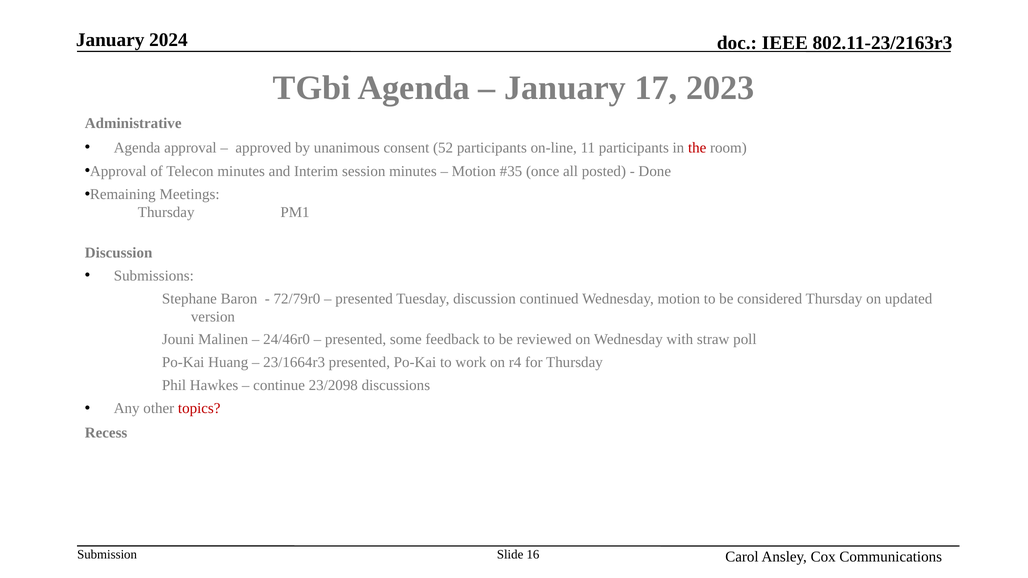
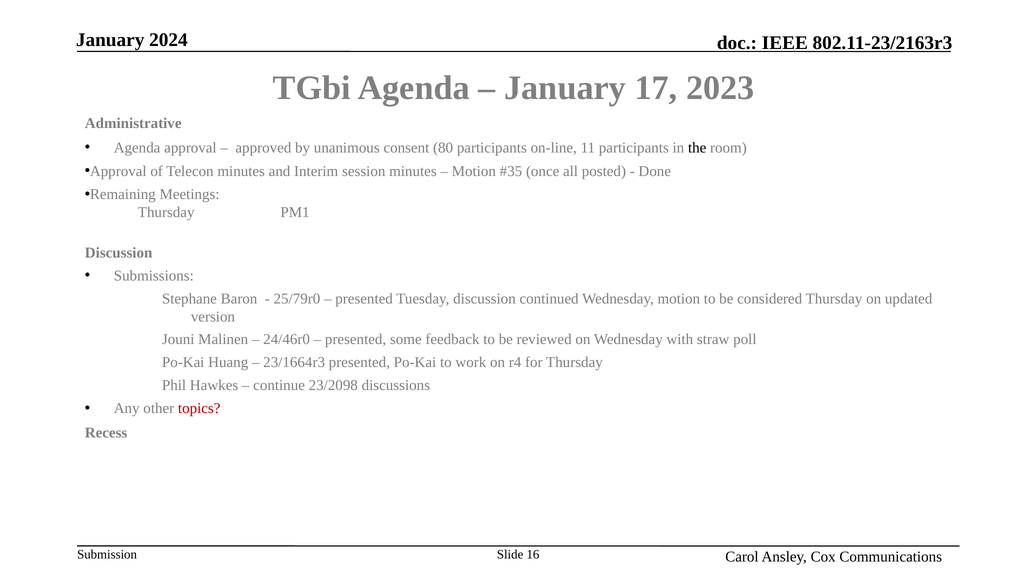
52: 52 -> 80 (443, 148)
the colour: red -> black (697, 148)
72/79r0: 72/79r0 -> 25/79r0 (297, 299)
